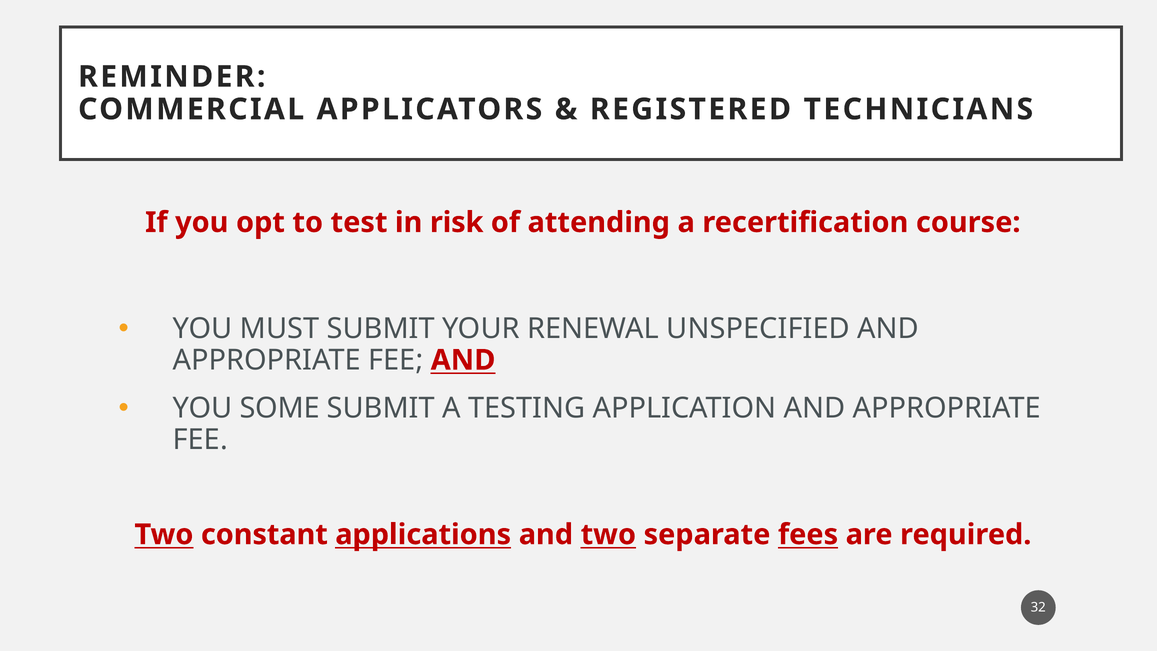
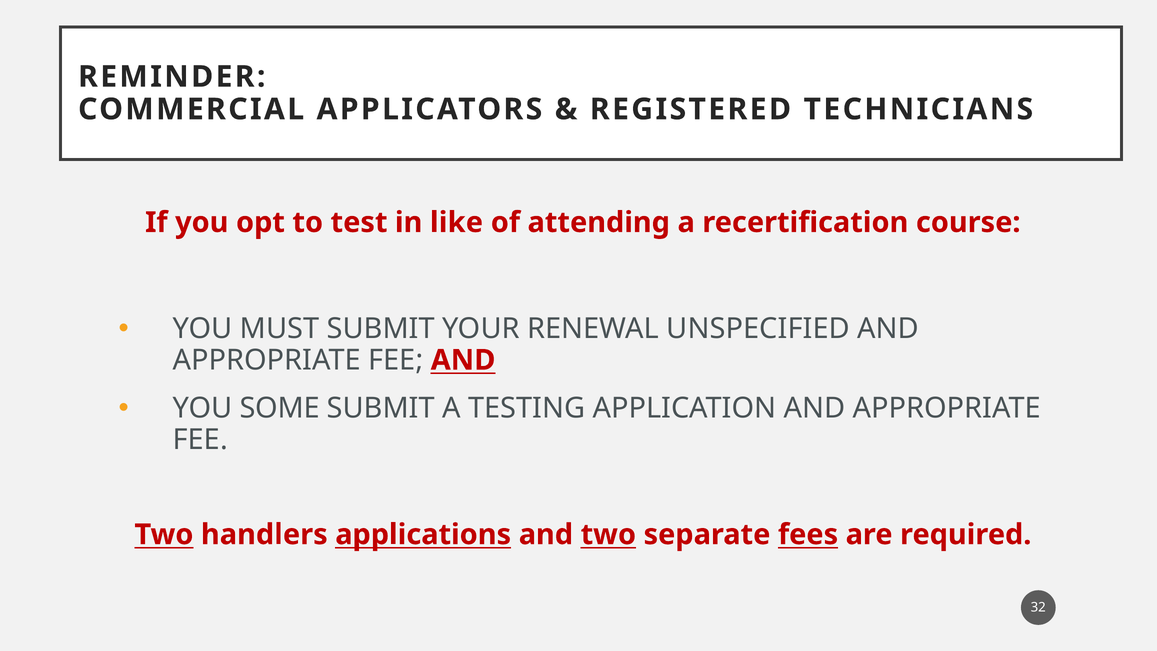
risk: risk -> like (456, 222)
constant: constant -> handlers (264, 534)
